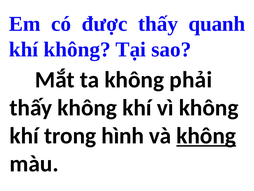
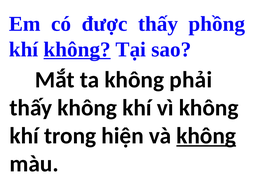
quanh: quanh -> phồng (217, 24)
không underline: none -> present (77, 49)
hình: hình -> hiện (123, 135)
